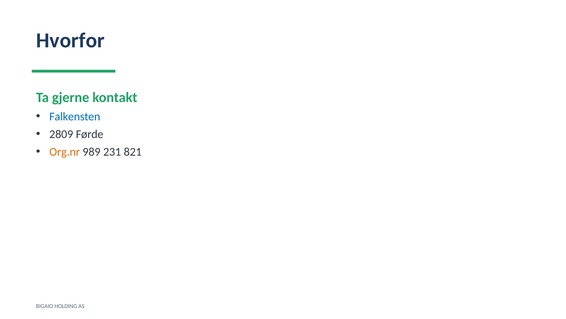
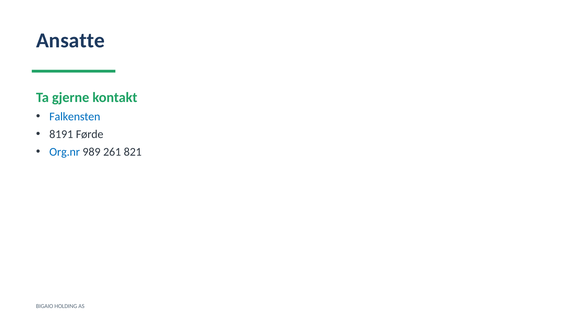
Hvorfor: Hvorfor -> Ansatte (70, 40)
2809: 2809 -> 8191 (61, 134)
Org.nr colour: orange -> blue (65, 152)
231: 231 -> 261 (112, 152)
